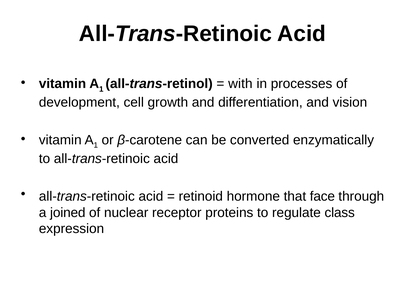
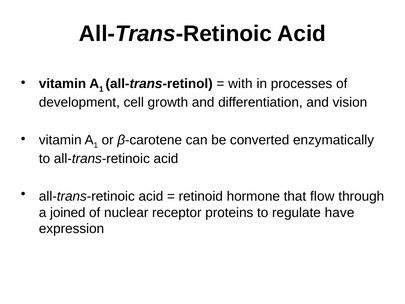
face: face -> flow (322, 196)
class: class -> have (340, 212)
